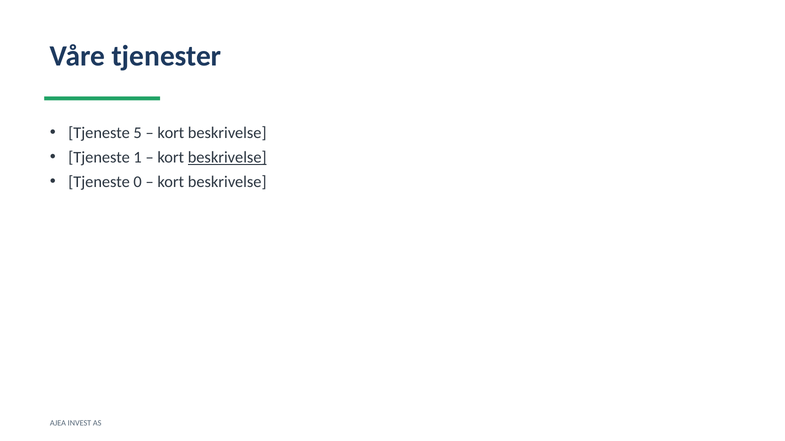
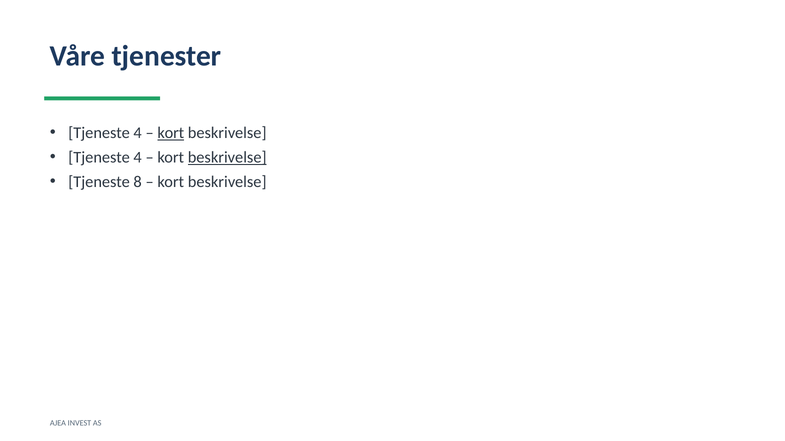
5: 5 -> 4 (138, 133)
kort underline: none -> present (171, 133)
1: 1 -> 4 (138, 158)
0: 0 -> 8 (138, 182)
